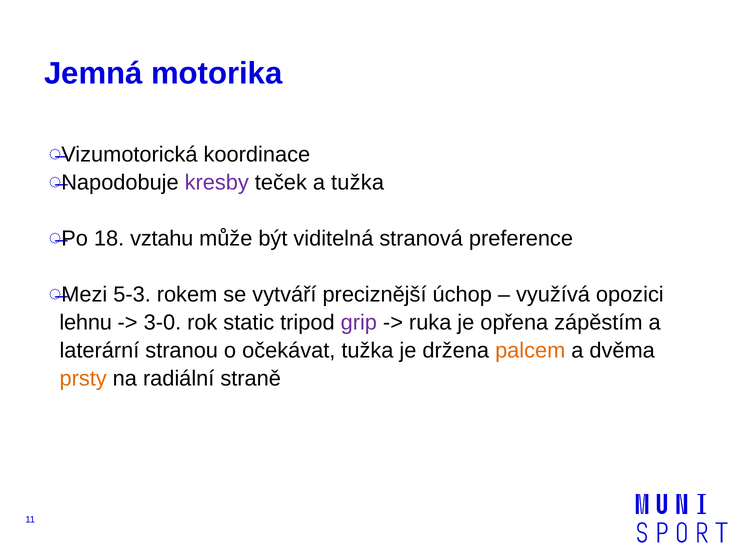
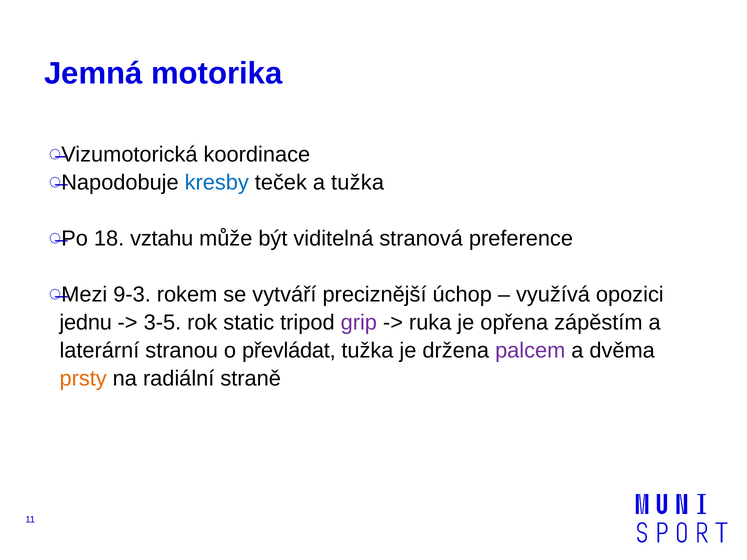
kresby colour: purple -> blue (217, 183)
5-3: 5-3 -> 9-3 (132, 295)
lehnu: lehnu -> jednu (86, 323)
3-0: 3-0 -> 3-5 (162, 323)
očekávat: očekávat -> převládat (289, 351)
palcem colour: orange -> purple (530, 351)
